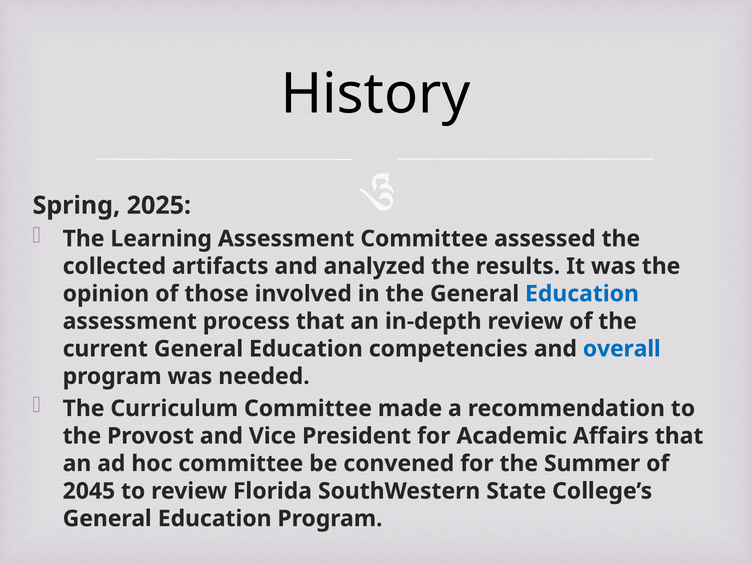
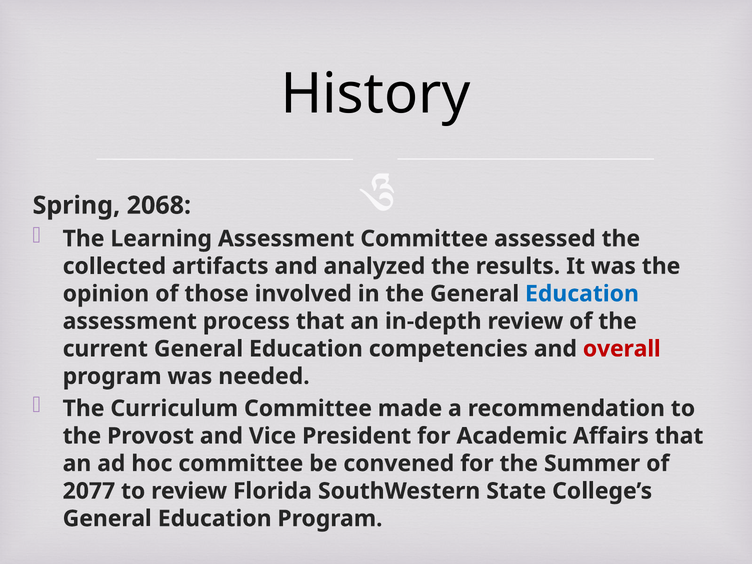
2025: 2025 -> 2068 (159, 205)
overall colour: blue -> red (622, 349)
2045: 2045 -> 2077 (89, 491)
